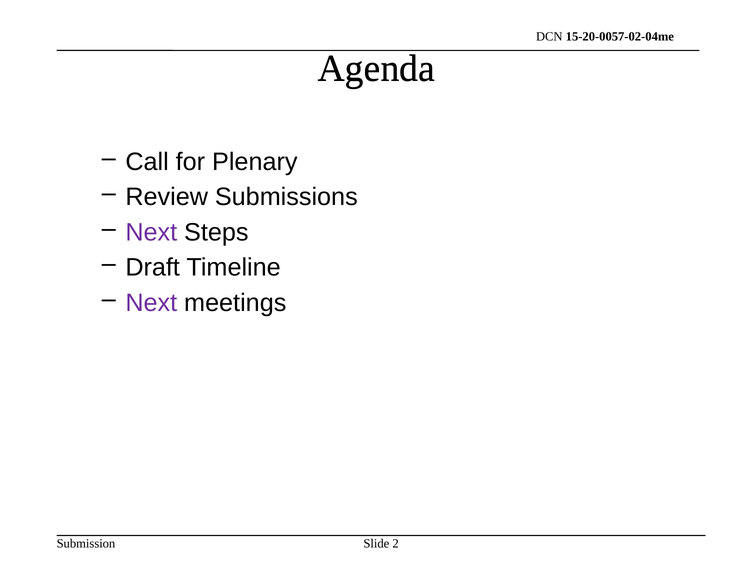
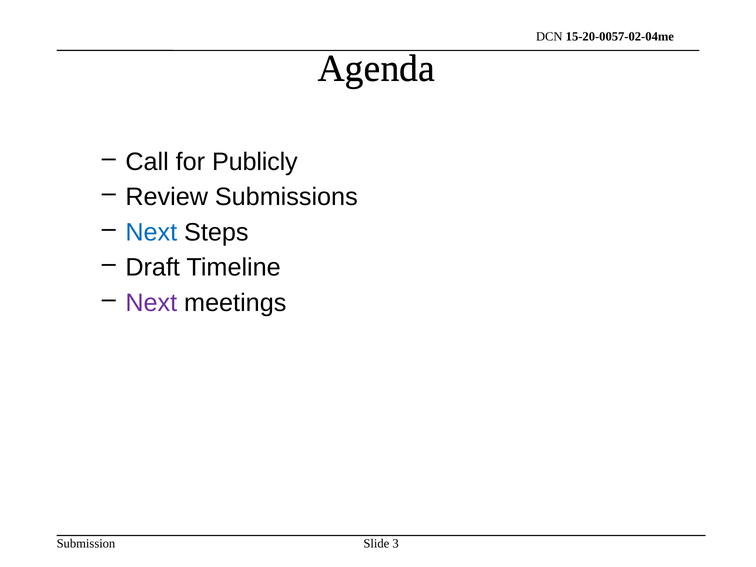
Plenary: Plenary -> Publicly (255, 162)
Next colour: purple -> blue (151, 232)
2: 2 -> 3 (396, 544)
